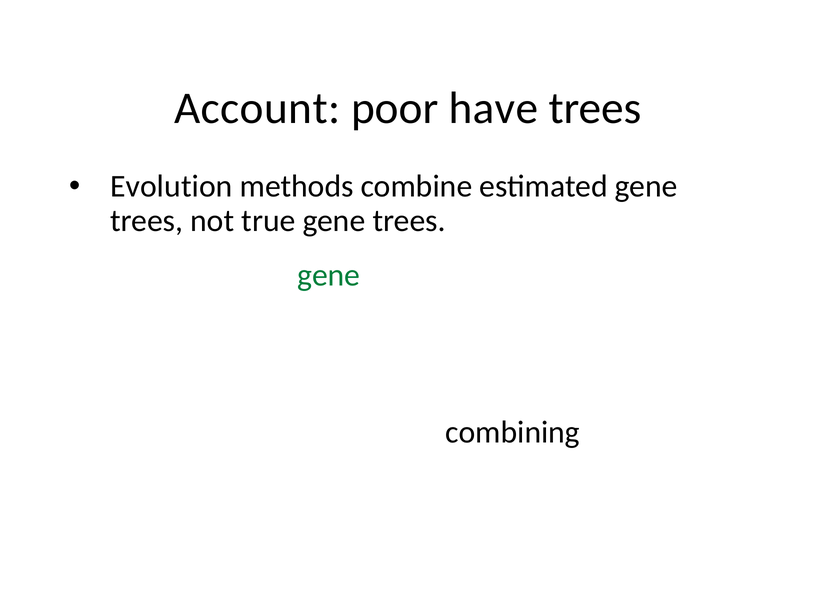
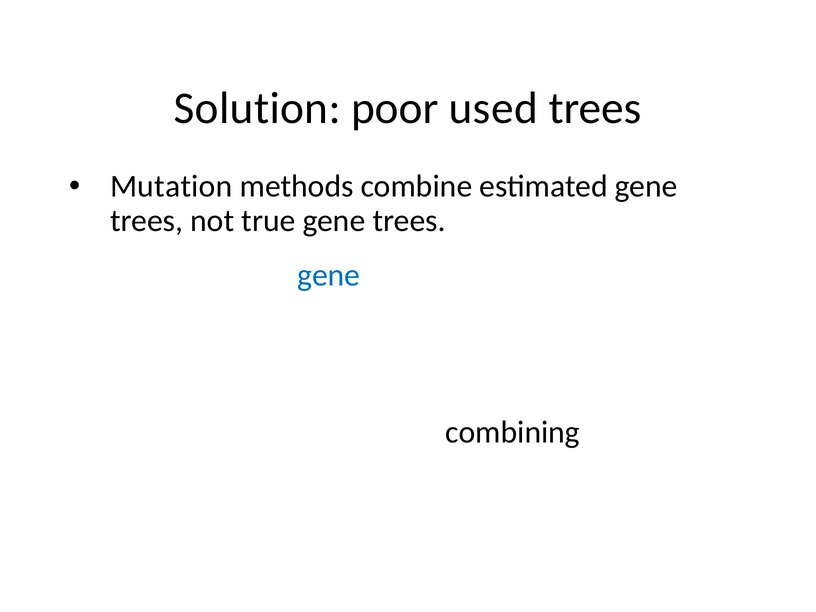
Account: Account -> Solution (257, 109)
poor have: have -> used (493, 109)
Evolution: Evolution -> Mutation (171, 187)
gene colour: green -> blue (329, 275)
